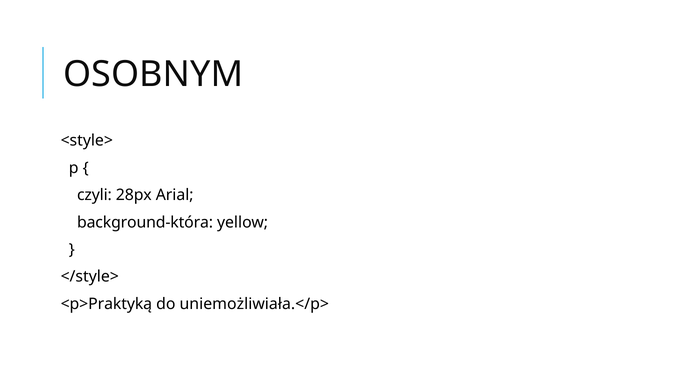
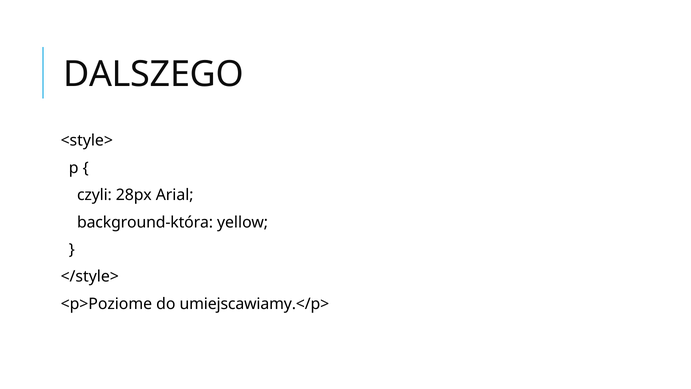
OSOBNYM: OSOBNYM -> DALSZEGO (154, 74)
<p>Praktyką: <p>Praktyką -> <p>Poziome (106, 304)
uniemożliwiała.</p>: uniemożliwiała.</p> -> umiejscawiamy.</p> (254, 304)
